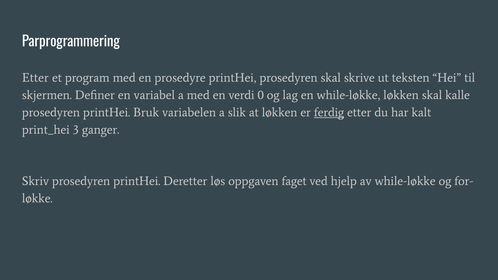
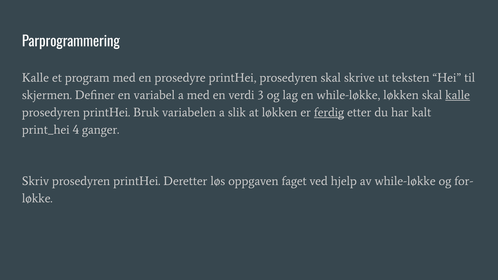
Etter: Etter -> Kalle (35, 78)
0: 0 -> 3 (261, 95)
kalle underline: none -> present (458, 95)
3: 3 -> 4 (76, 130)
